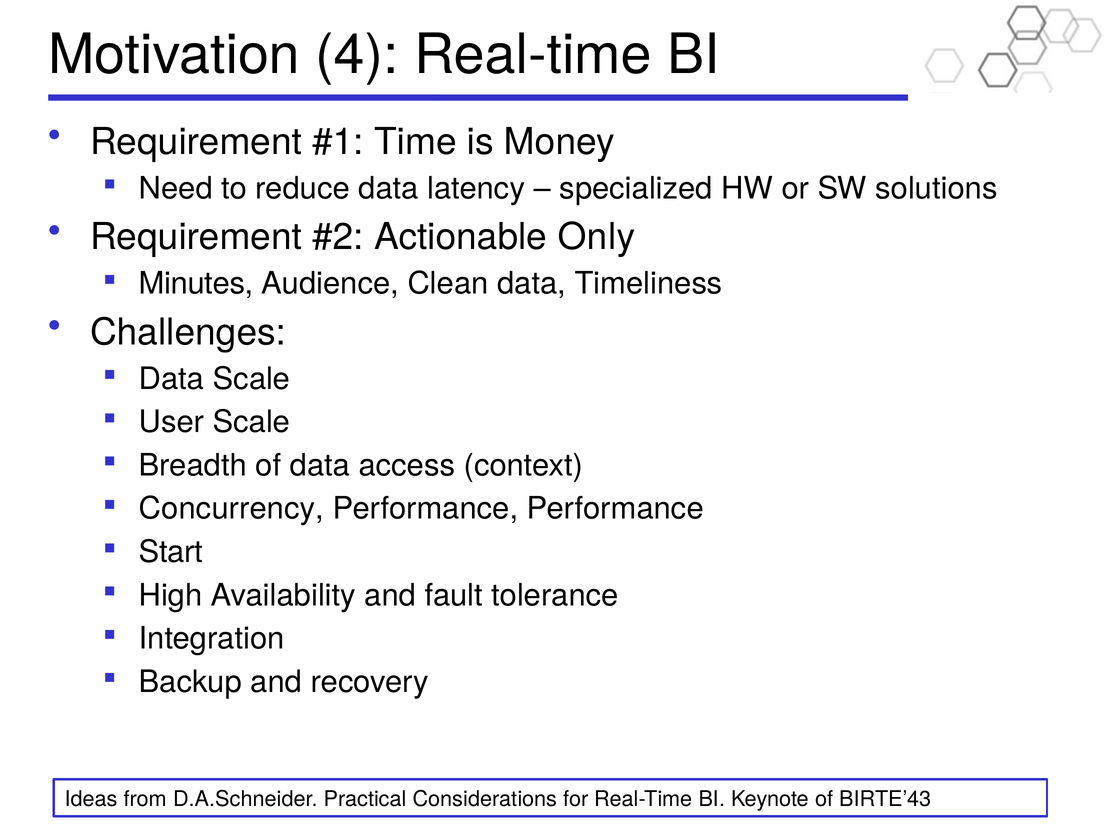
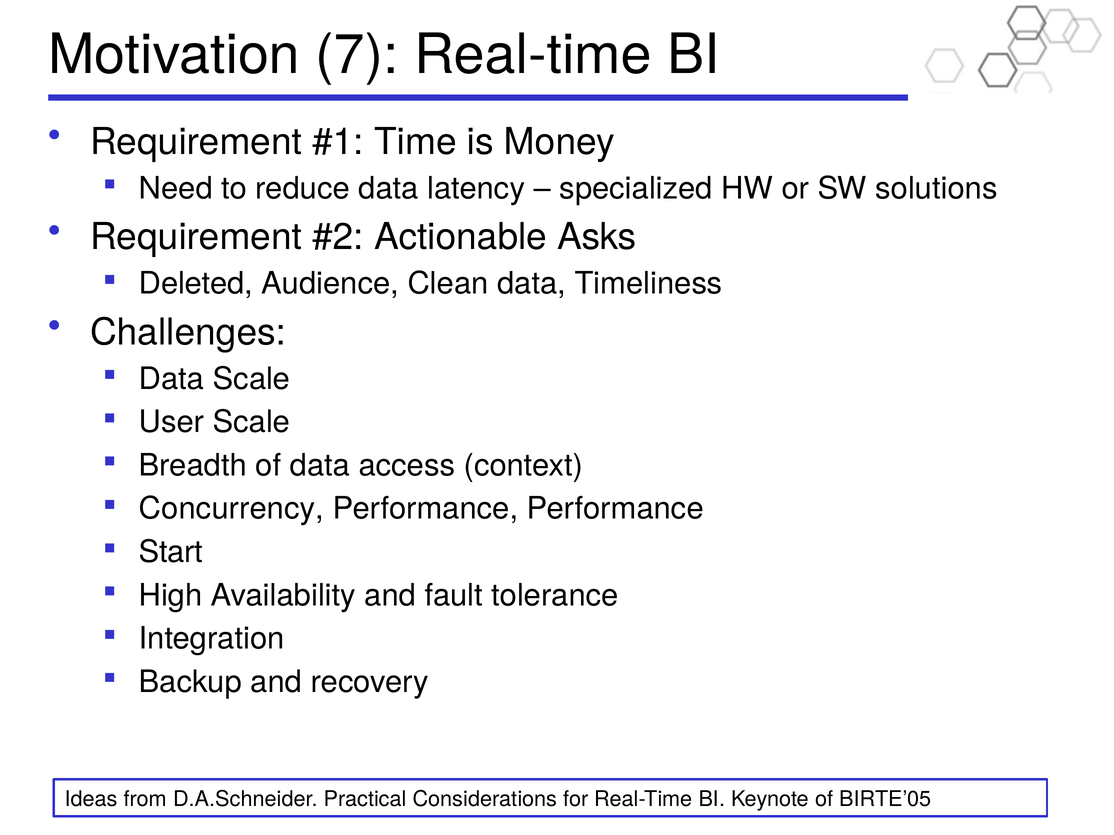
4: 4 -> 7 (357, 55)
Only: Only -> Asks (597, 237)
Minutes: Minutes -> Deleted (196, 284)
BIRTE’43: BIRTE’43 -> BIRTE’05 (885, 800)
